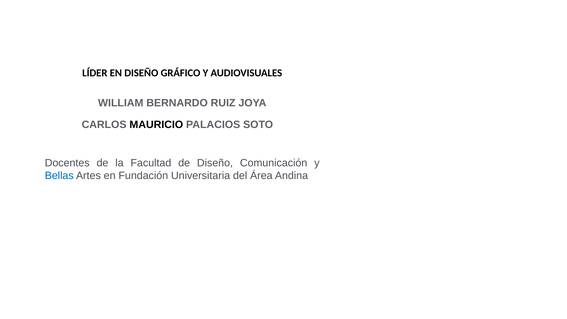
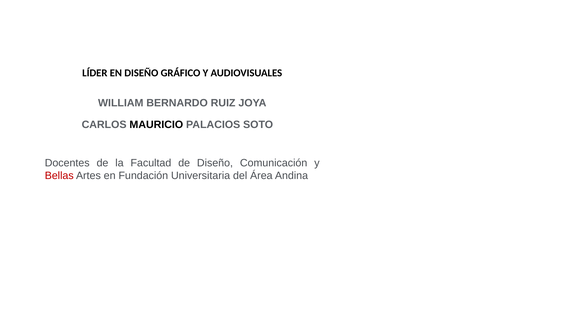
Bellas colour: blue -> red (59, 176)
